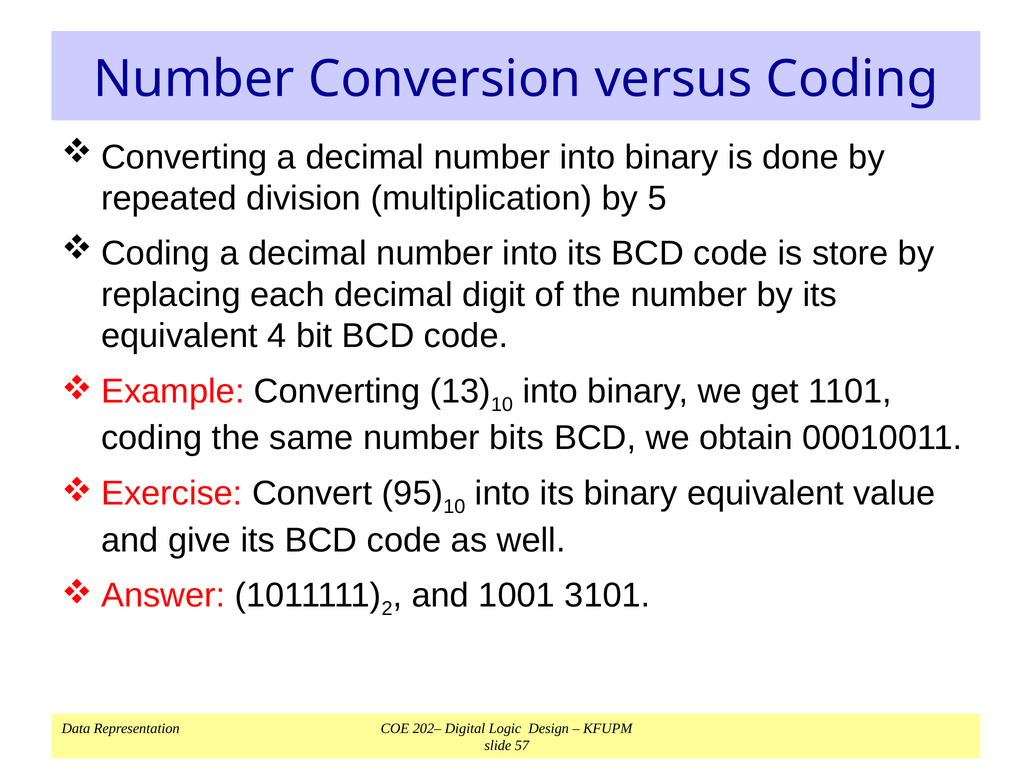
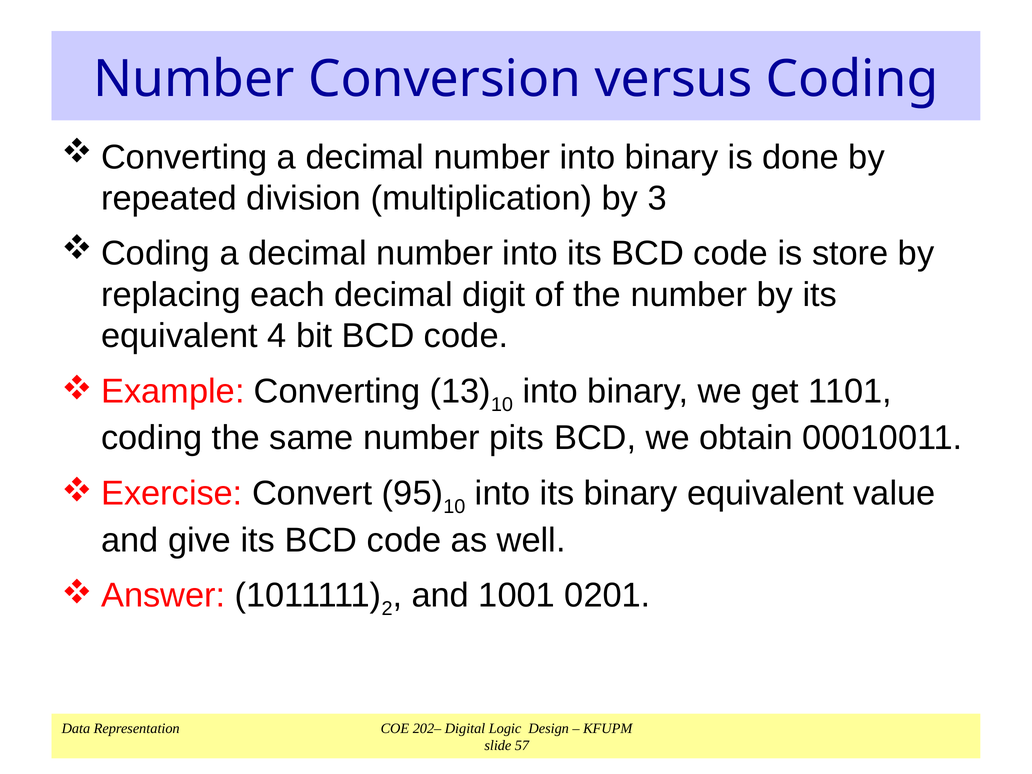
5: 5 -> 3 (657, 198)
bits: bits -> pits (517, 438)
3101: 3101 -> 0201 (607, 595)
